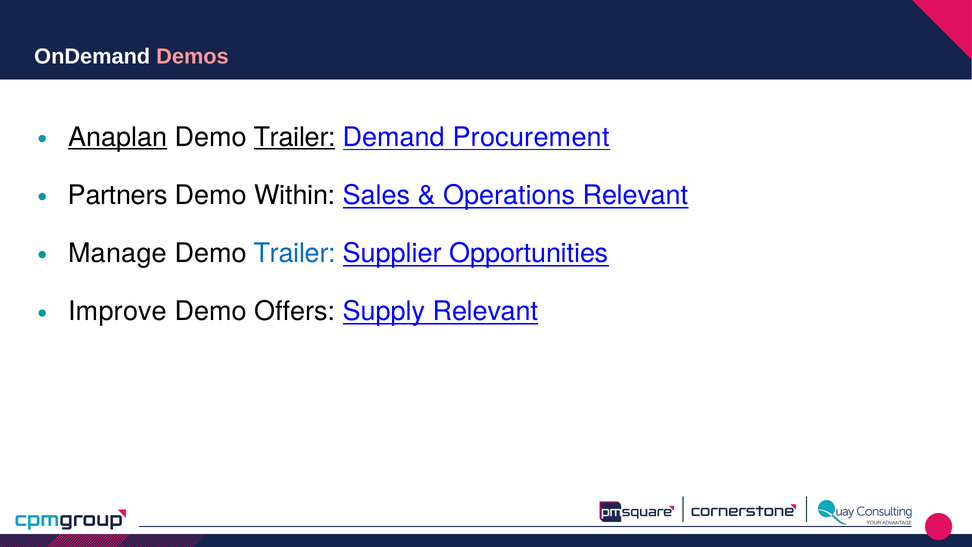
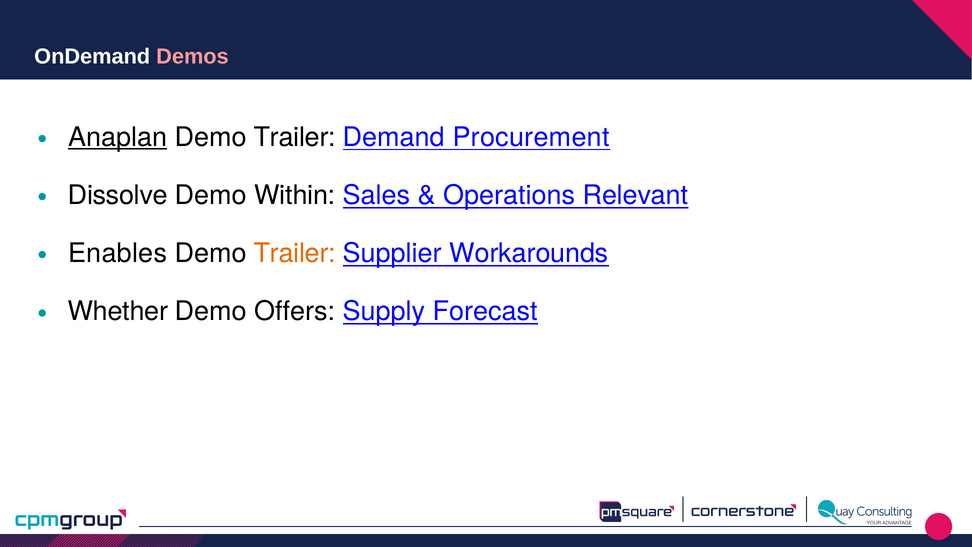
Trailer underline: present -> none (295, 137)
Partners: Partners -> Dissolve (118, 195)
Manage: Manage -> Enables (118, 253)
Trailer colour: blue -> orange (295, 253)
Opportunities: Opportunities -> Workarounds (529, 253)
Improve: Improve -> Whether (118, 311)
Supply Relevant: Relevant -> Forecast (485, 311)
